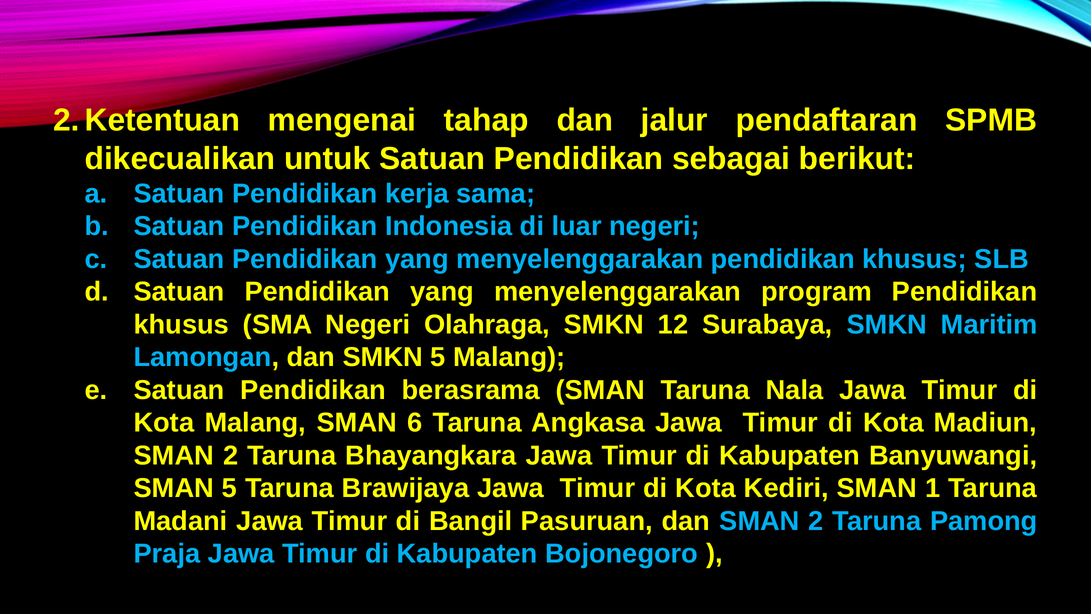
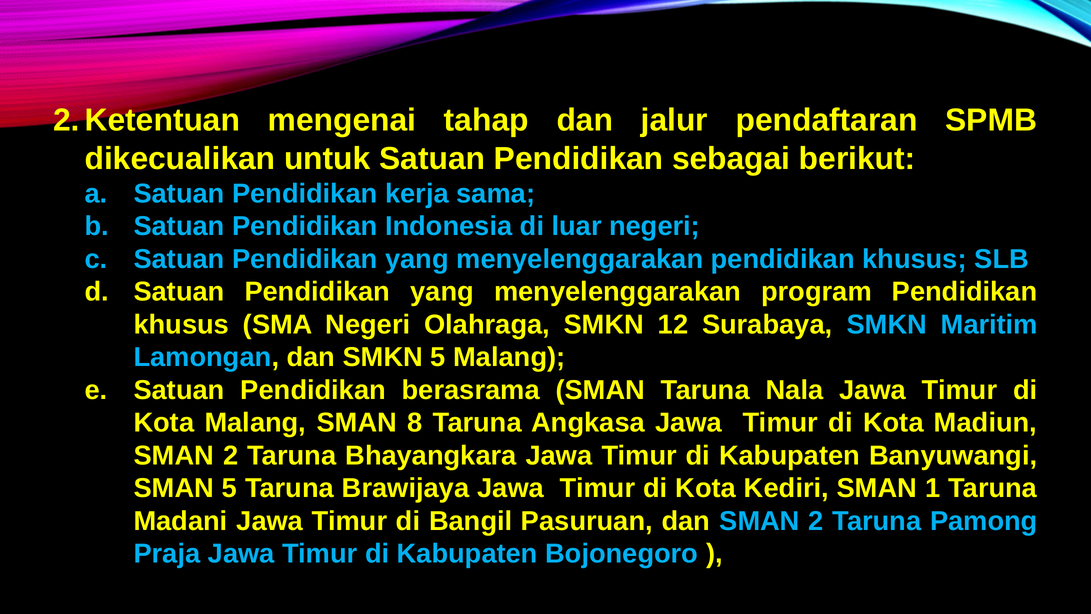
6: 6 -> 8 (415, 423)
